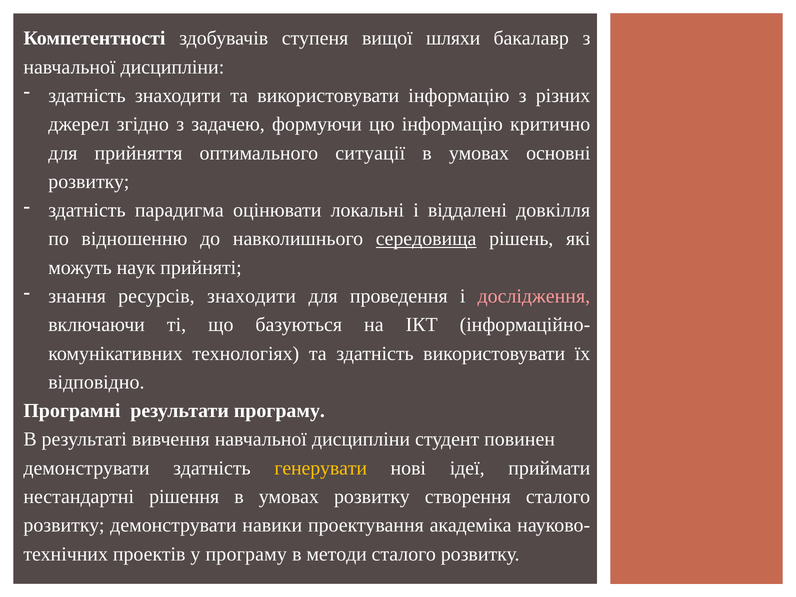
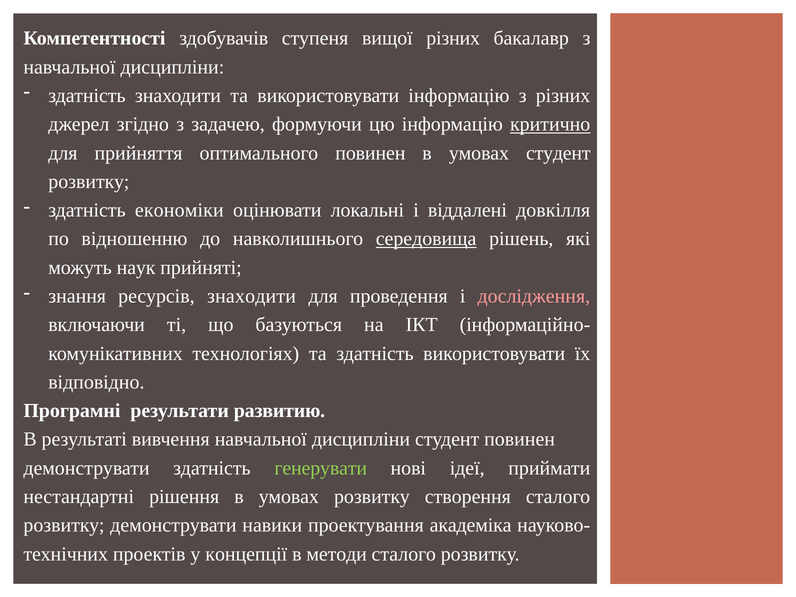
вищої шляхи: шляхи -> різних (453, 38)
критично underline: none -> present (550, 124)
оптимального ситуації: ситуації -> повинен (370, 153)
умовах основні: основні -> студент (558, 153)
парадигма: парадигма -> економіки (179, 210)
результати програму: програму -> развитию (279, 411)
генерувати colour: yellow -> light green (321, 468)
у програму: програму -> концепції (246, 554)
